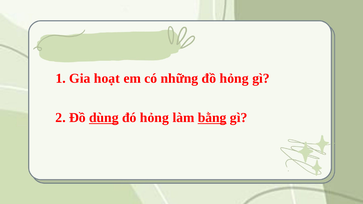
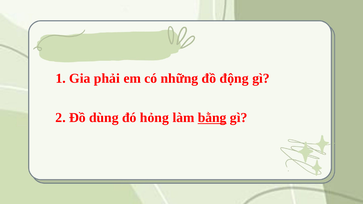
hoạt: hoạt -> phải (107, 78)
đồ hỏng: hỏng -> động (234, 78)
dùng underline: present -> none (104, 118)
